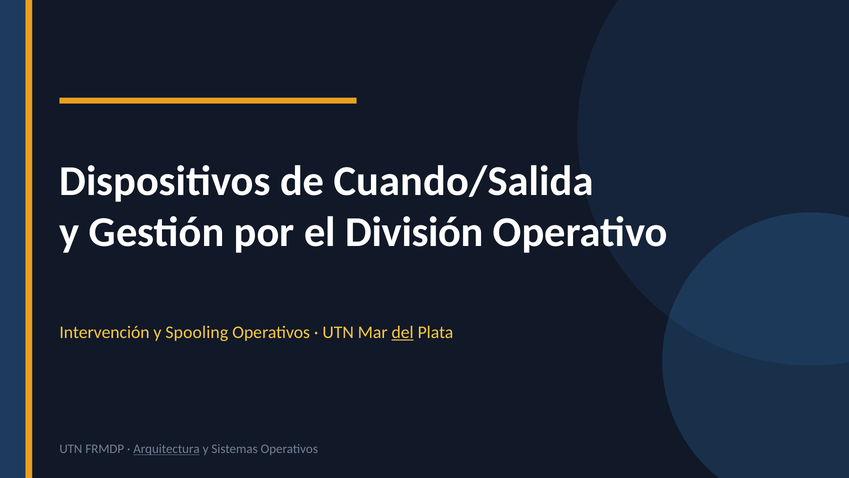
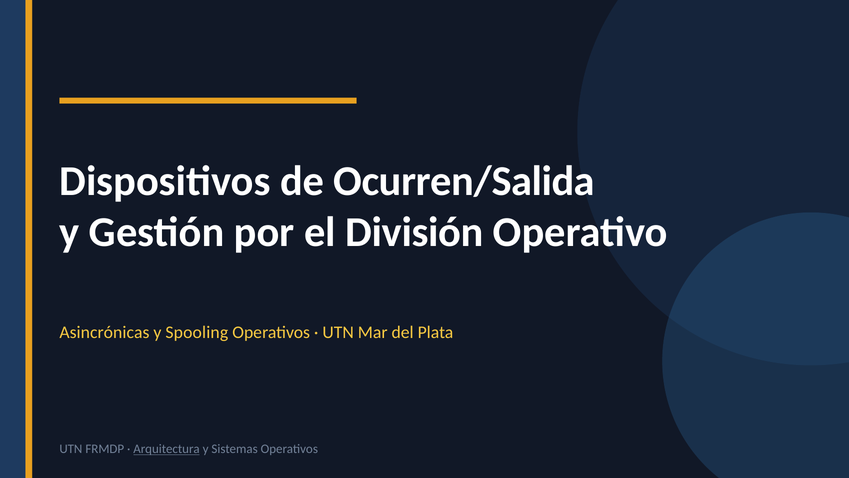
Cuando/Salida: Cuando/Salida -> Ocurren/Salida (464, 181)
Intervención: Intervención -> Asincrónicas (104, 332)
del underline: present -> none (403, 332)
